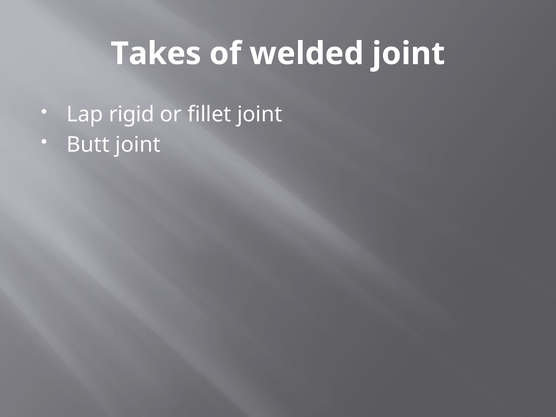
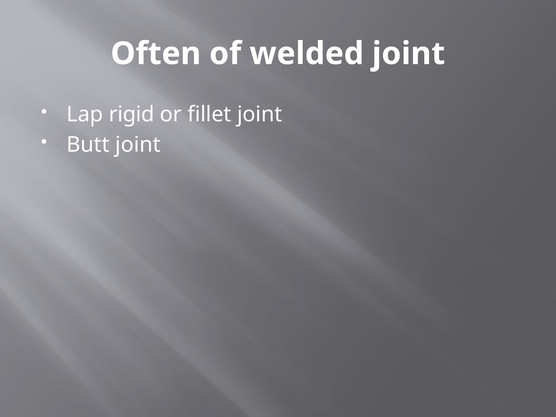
Takes: Takes -> Often (156, 54)
